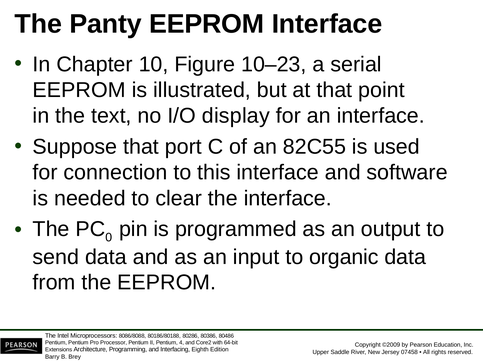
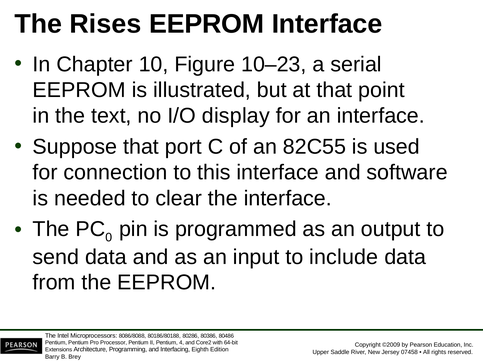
Panty: Panty -> Rises (105, 24)
organic: organic -> include (344, 257)
